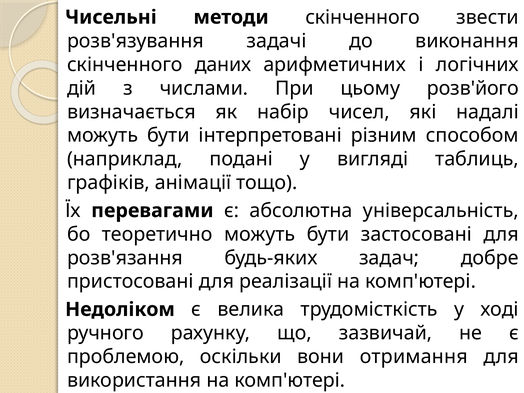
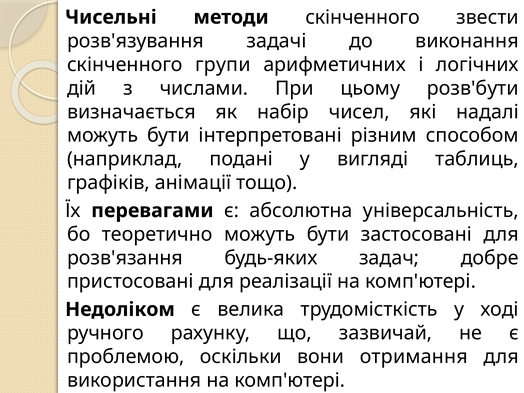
даних: даних -> групи (223, 65)
розв'його: розв'його -> розв'бути (473, 88)
